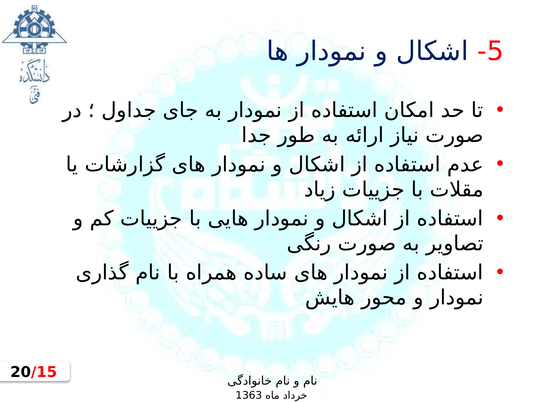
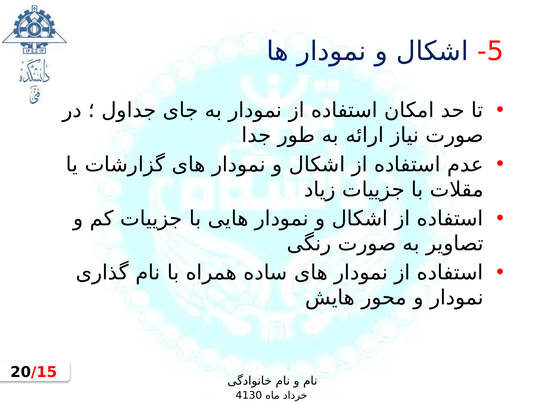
1363: 1363 -> 4130 (249, 395)
